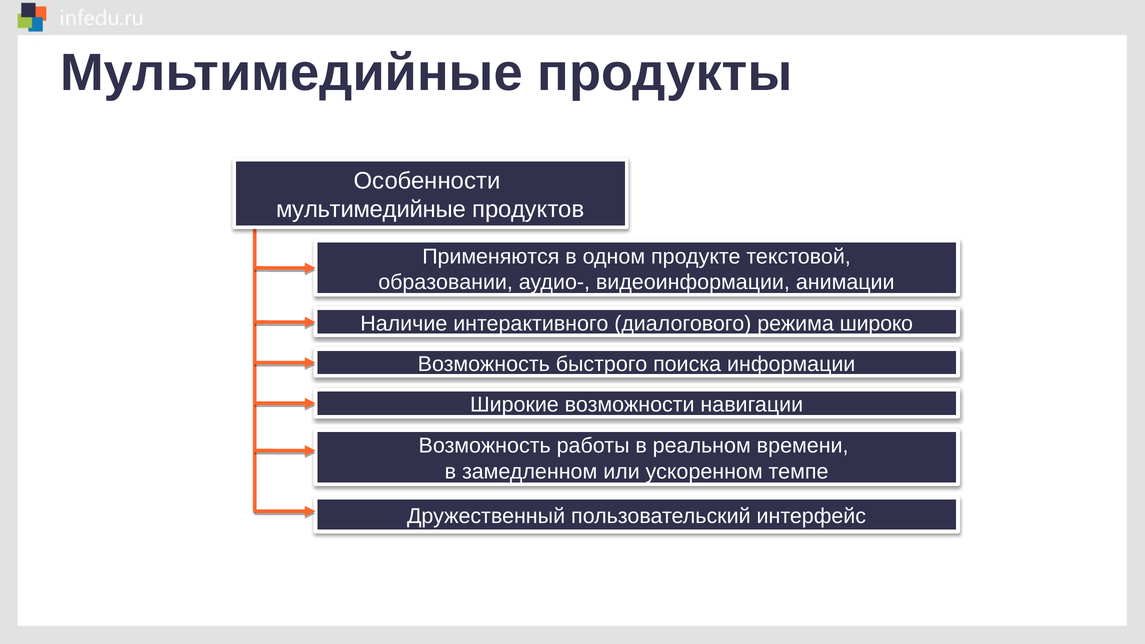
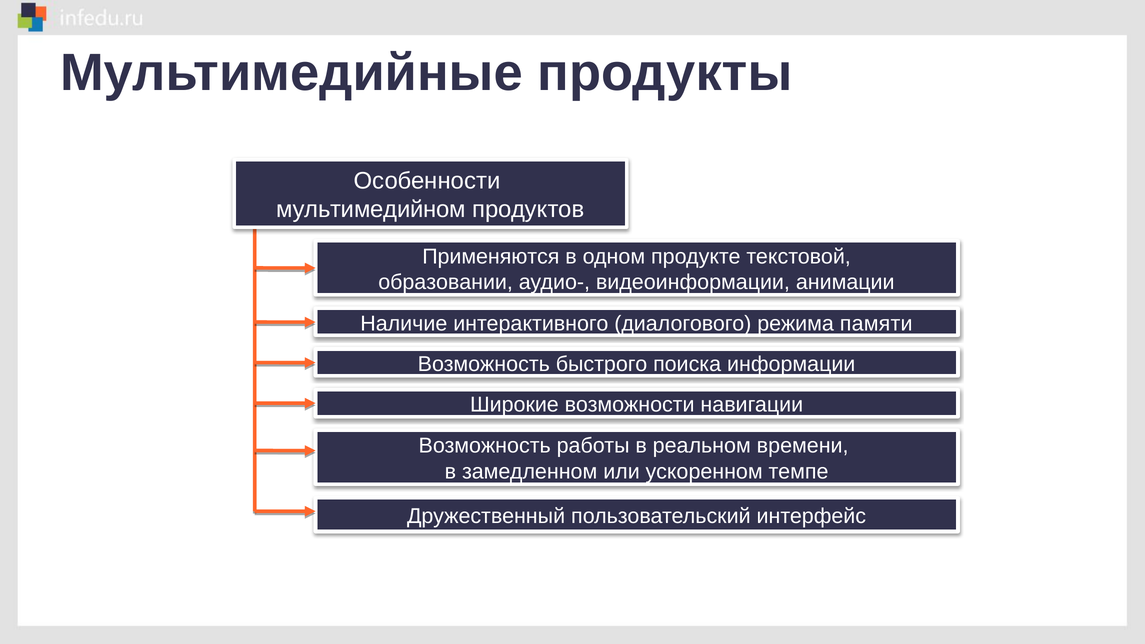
мультимедийные: мультимедийные -> мультимедийном (371, 210)
широко: широко -> памяти (876, 323)
